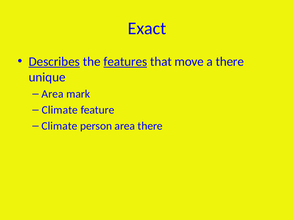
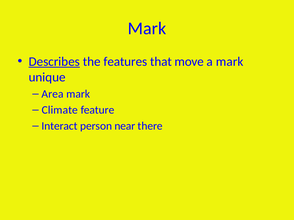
Exact: Exact -> Mark (147, 28)
features underline: present -> none (125, 62)
a there: there -> mark (230, 62)
Climate: Climate -> Interact (60, 126)
person area: area -> near (125, 126)
